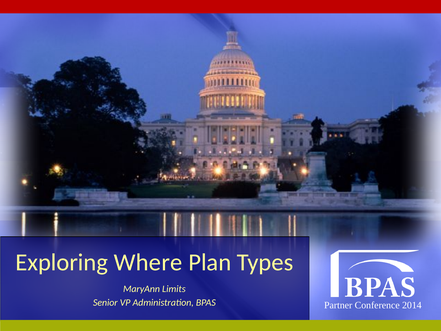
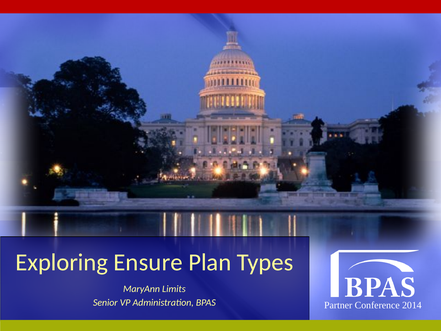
Where: Where -> Ensure (148, 262)
